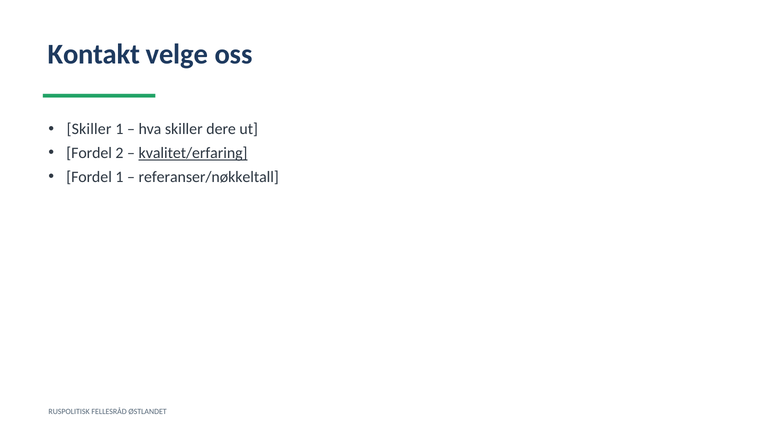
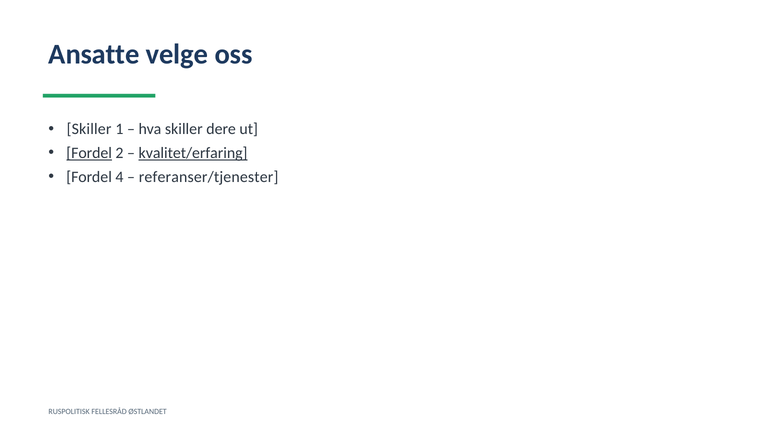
Kontakt: Kontakt -> Ansatte (94, 54)
Fordel underline: none -> present (89, 153)
Fordel 1: 1 -> 4 (119, 177)
referanser/nøkkeltall: referanser/nøkkeltall -> referanser/tjenester (209, 177)
